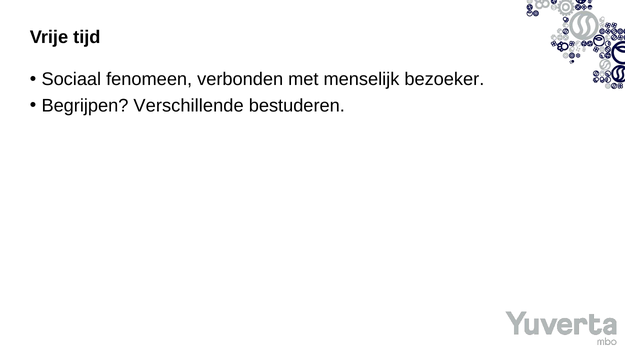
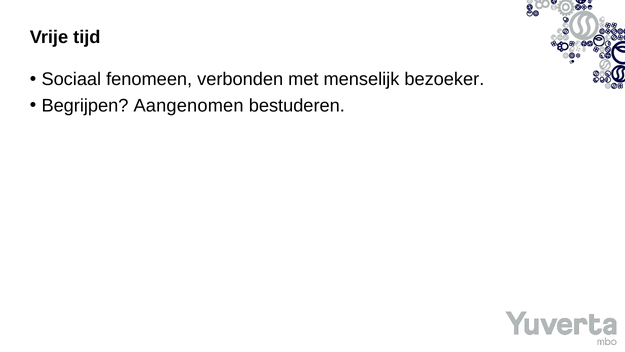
Verschillende: Verschillende -> Aangenomen (189, 105)
